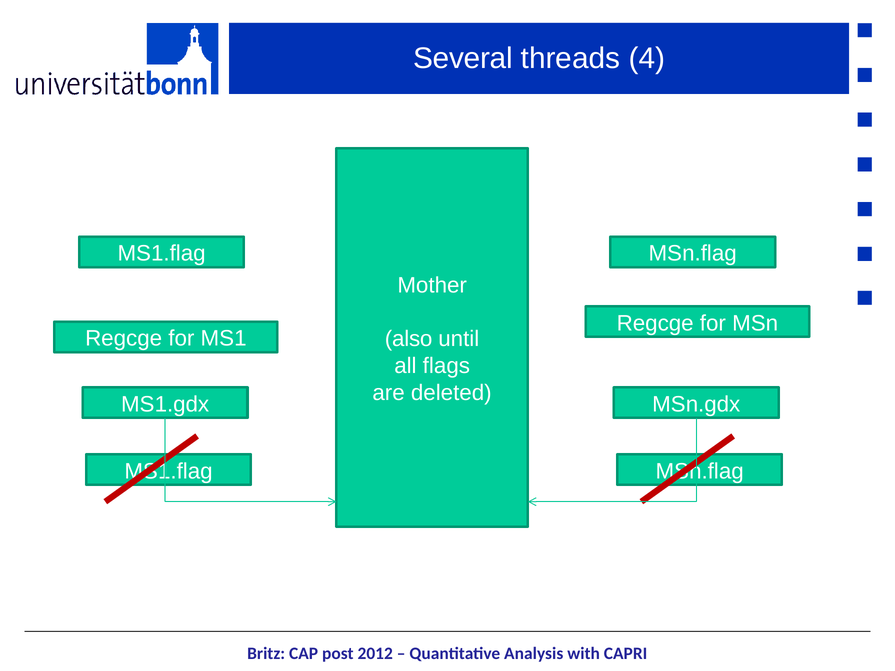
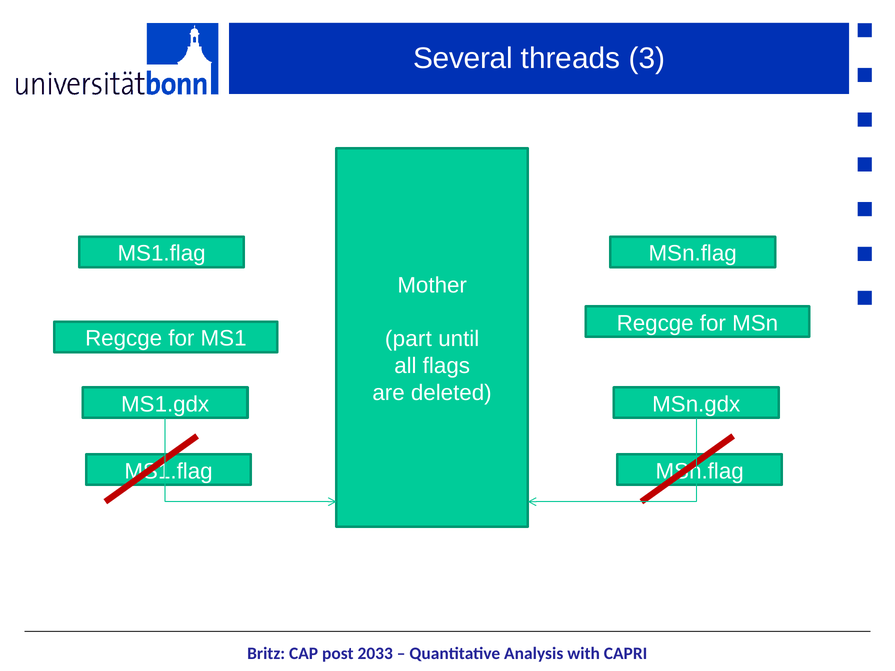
4: 4 -> 3 (647, 58)
also: also -> part (408, 339)
2012: 2012 -> 2033 (375, 654)
